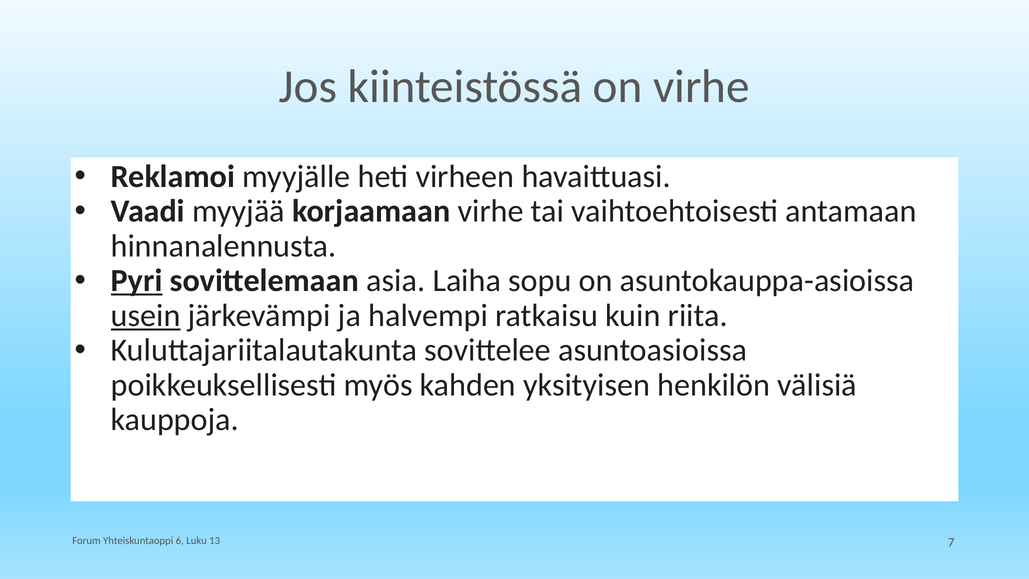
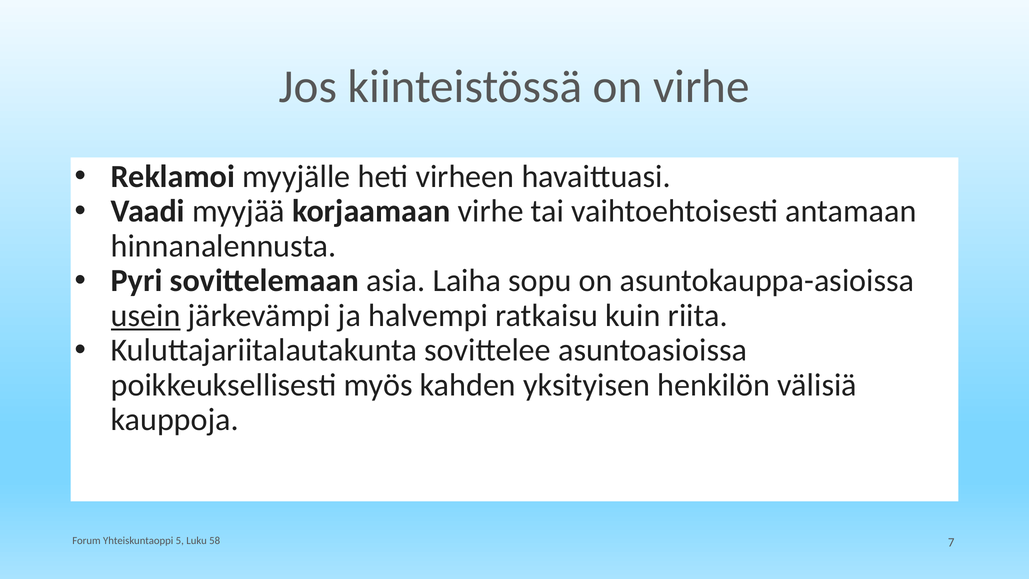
Pyri underline: present -> none (137, 281)
6: 6 -> 5 (180, 540)
13: 13 -> 58 (215, 540)
